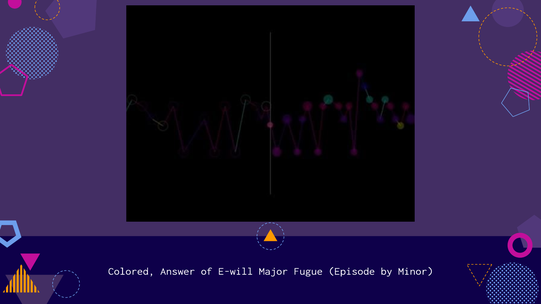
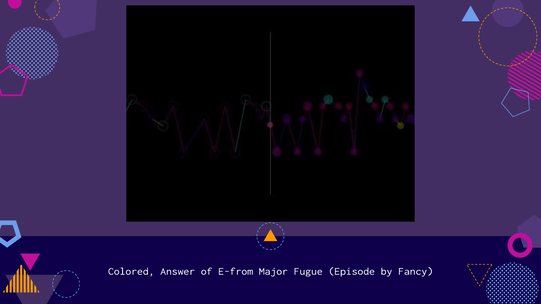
E-will: E-will -> E-from (236, 272)
Minor: Minor -> Fancy (416, 272)
